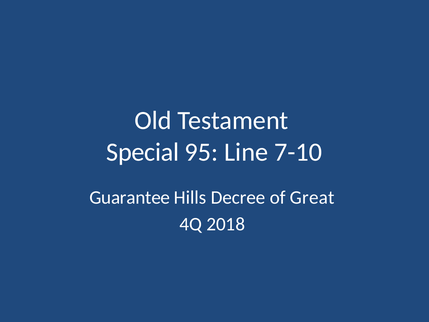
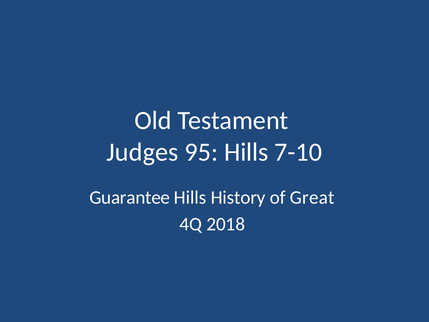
Special: Special -> Judges (143, 152)
95 Line: Line -> Hills (246, 152)
Decree: Decree -> History (238, 197)
